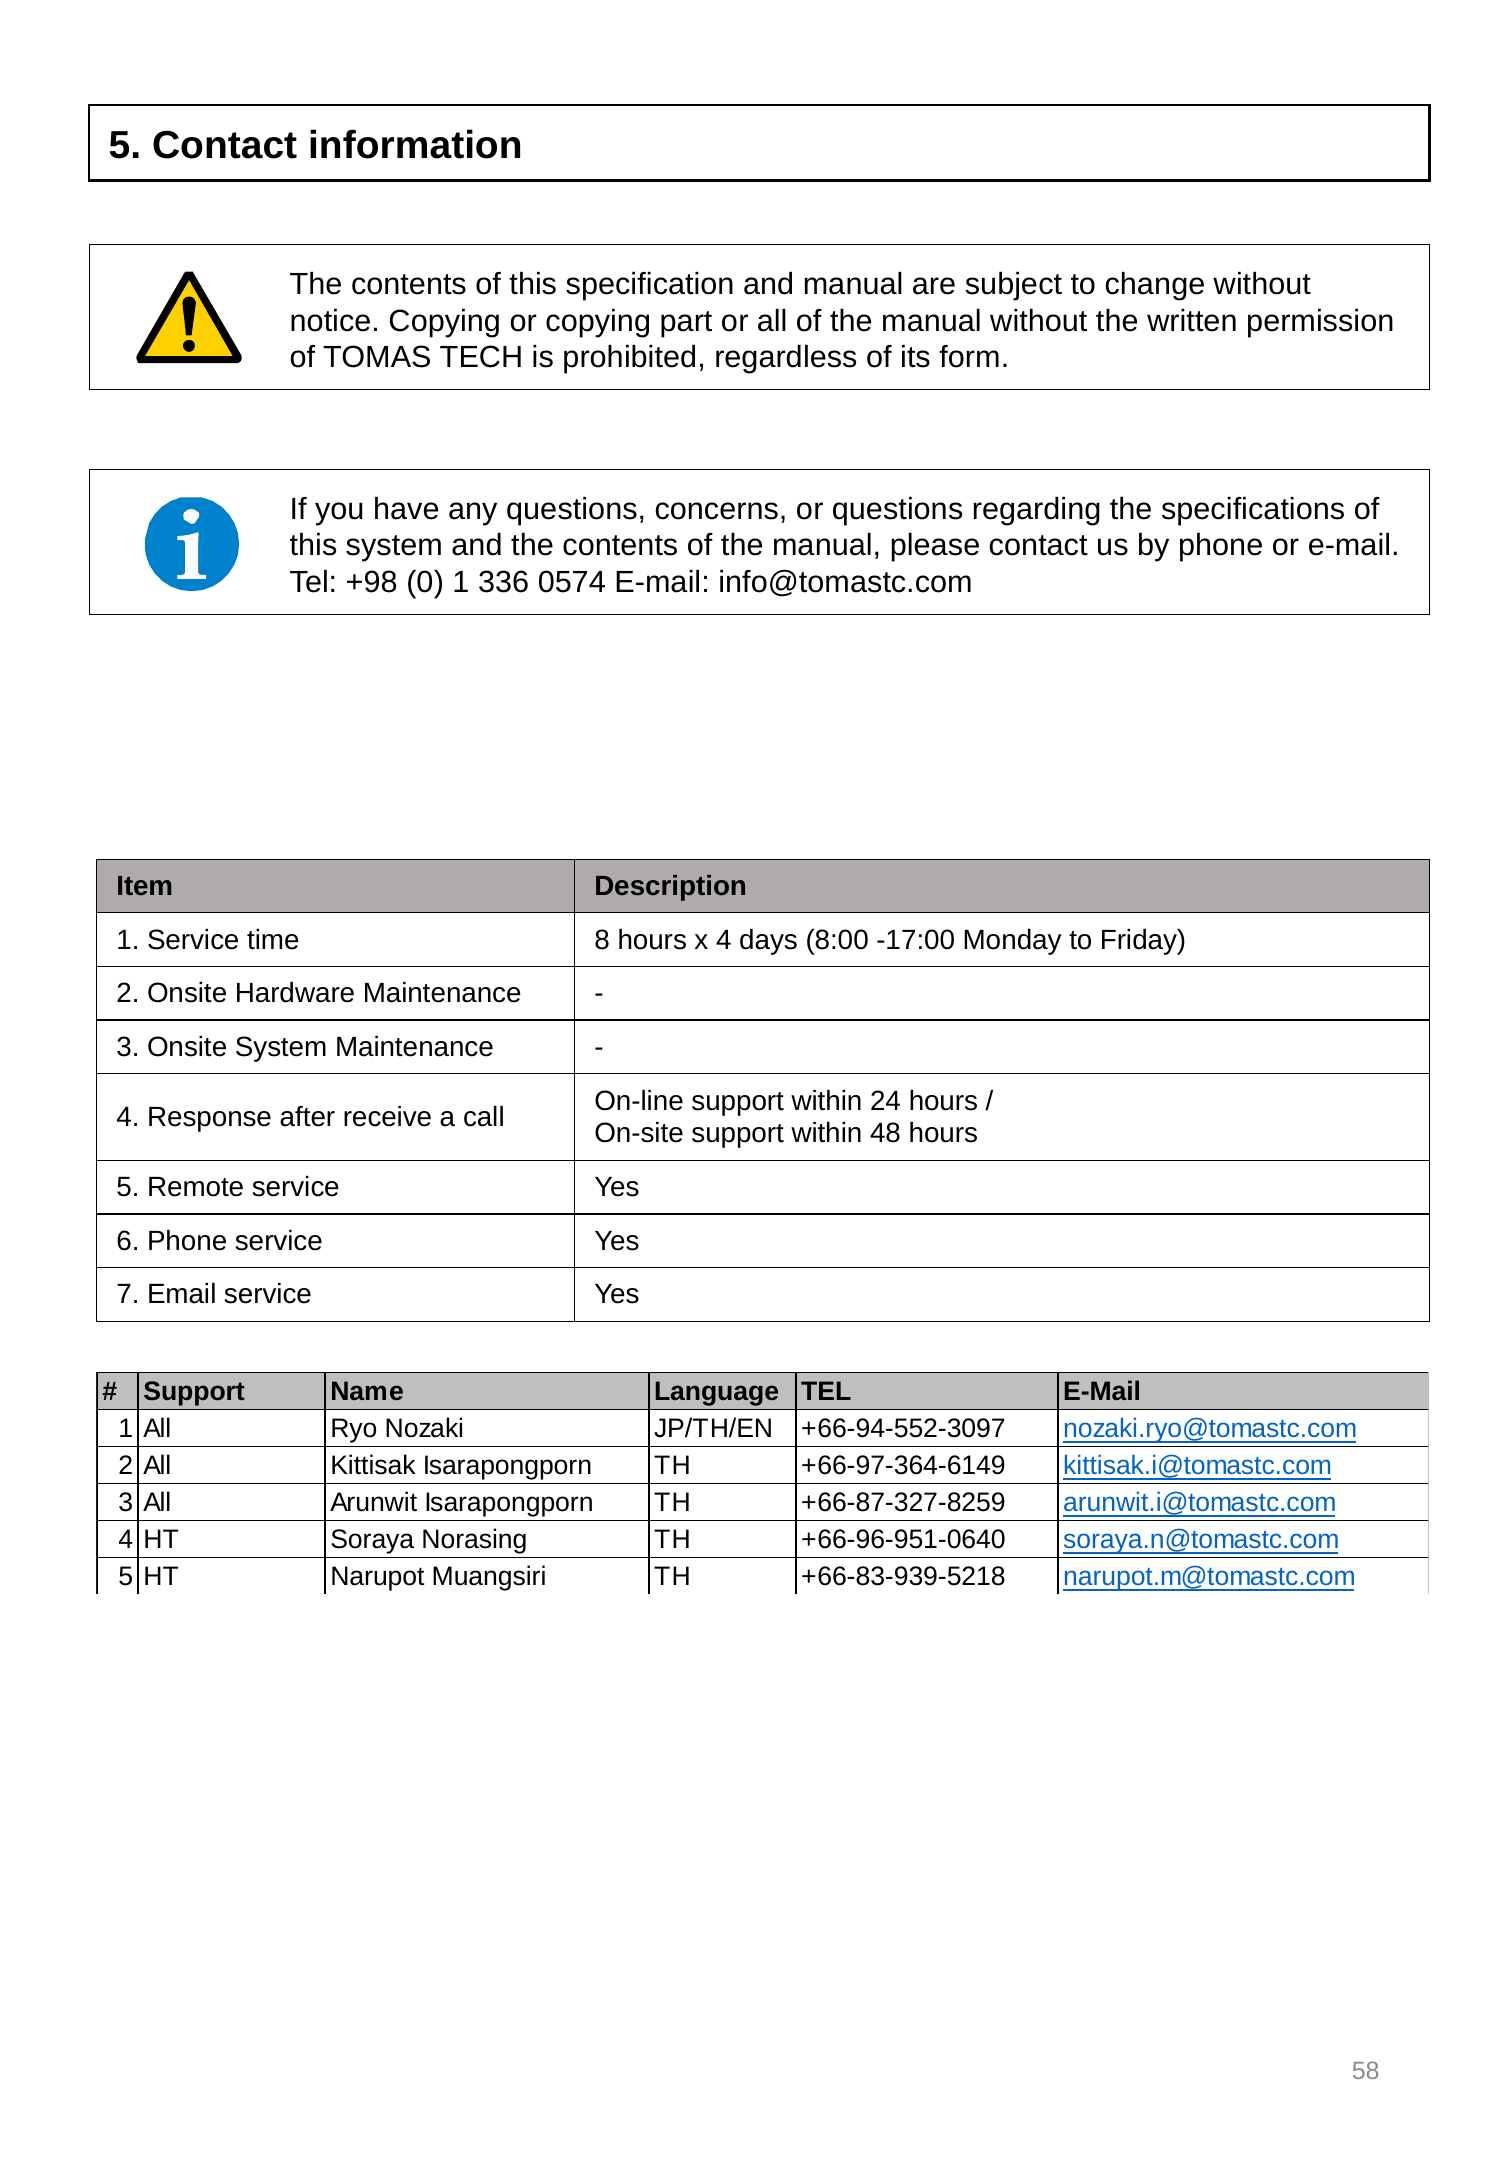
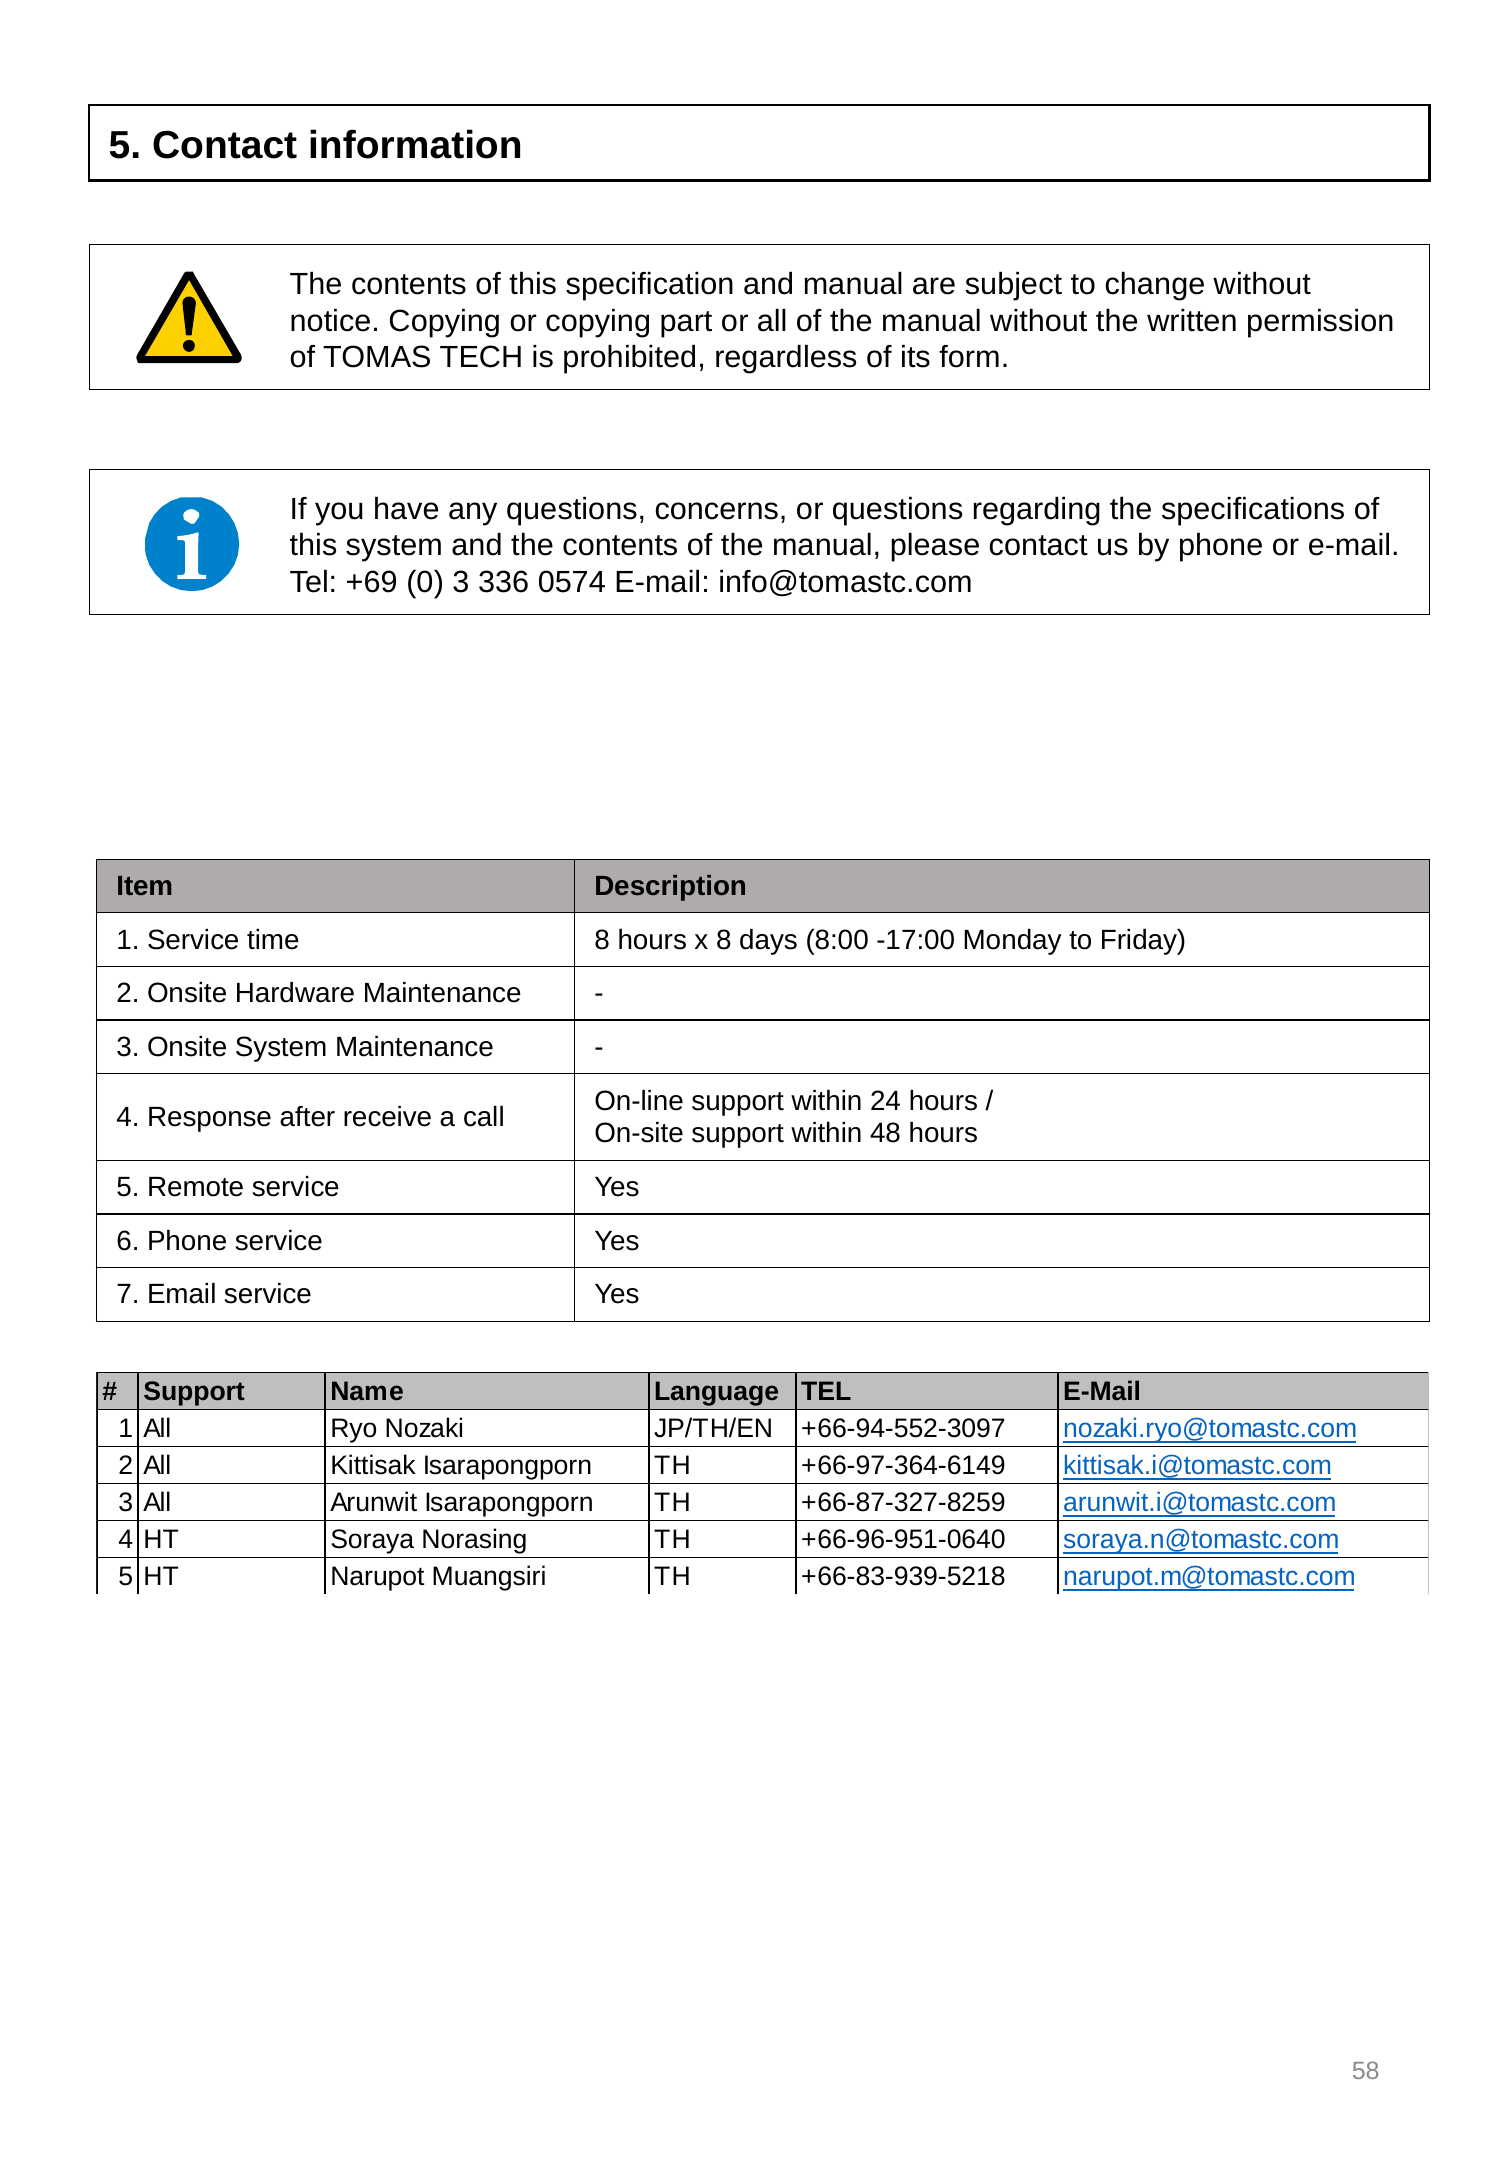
+98: +98 -> +69 (372, 583)
0 1: 1 -> 3 (461, 583)
x 4: 4 -> 8 (724, 940)
